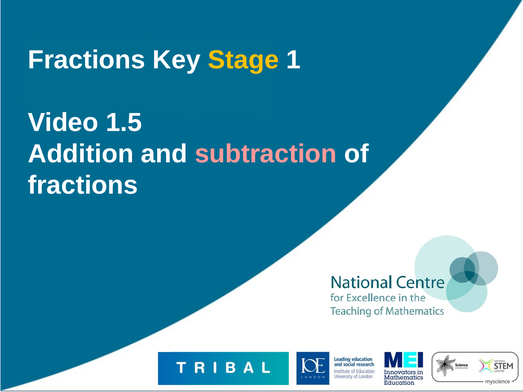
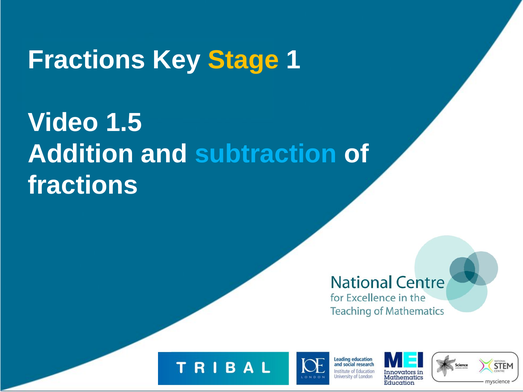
subtraction colour: pink -> light blue (266, 154)
